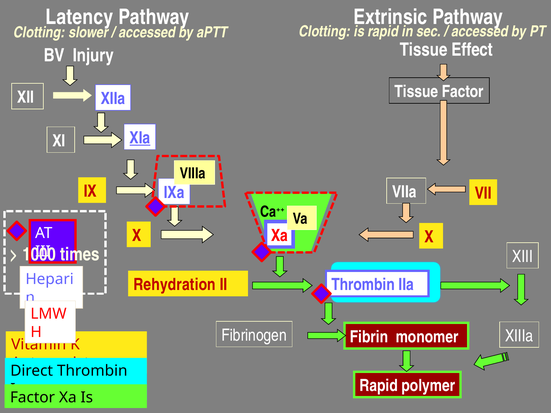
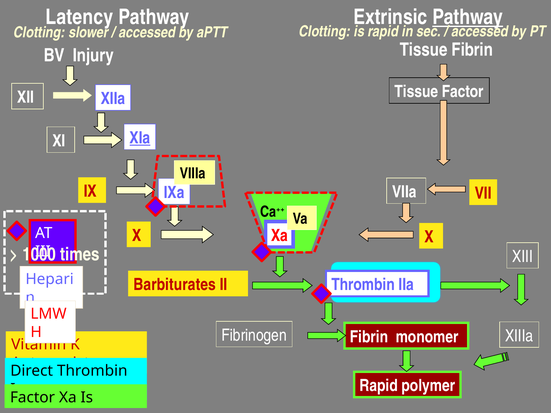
Pathway underline: none -> present (468, 17)
Tissue Effect: Effect -> Fibrin (472, 50)
Rehydration: Rehydration -> Barbiturates (175, 285)
